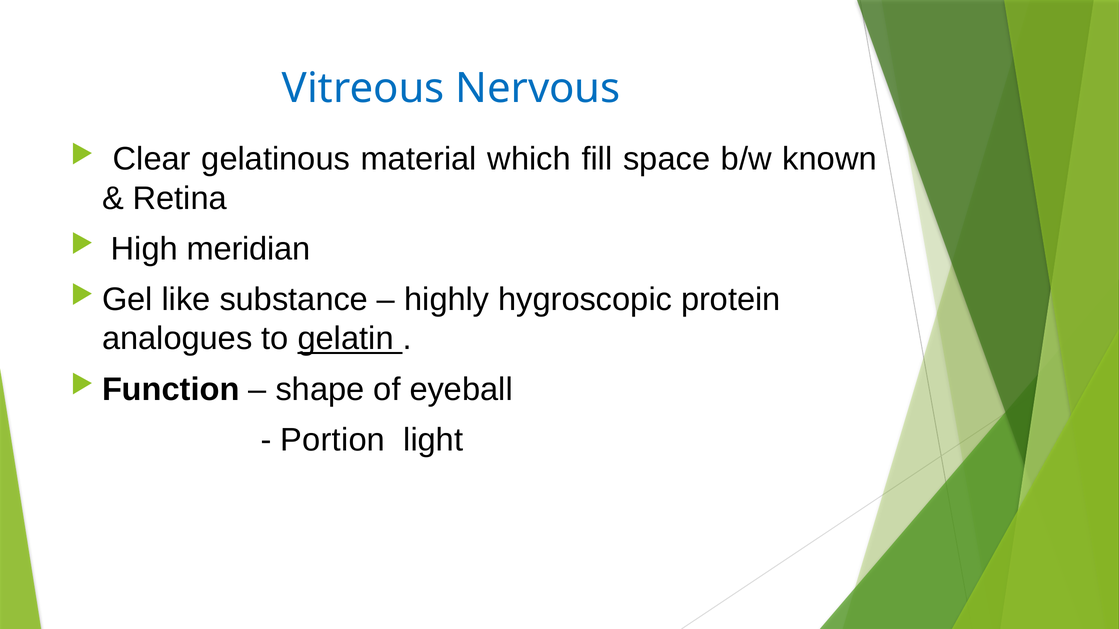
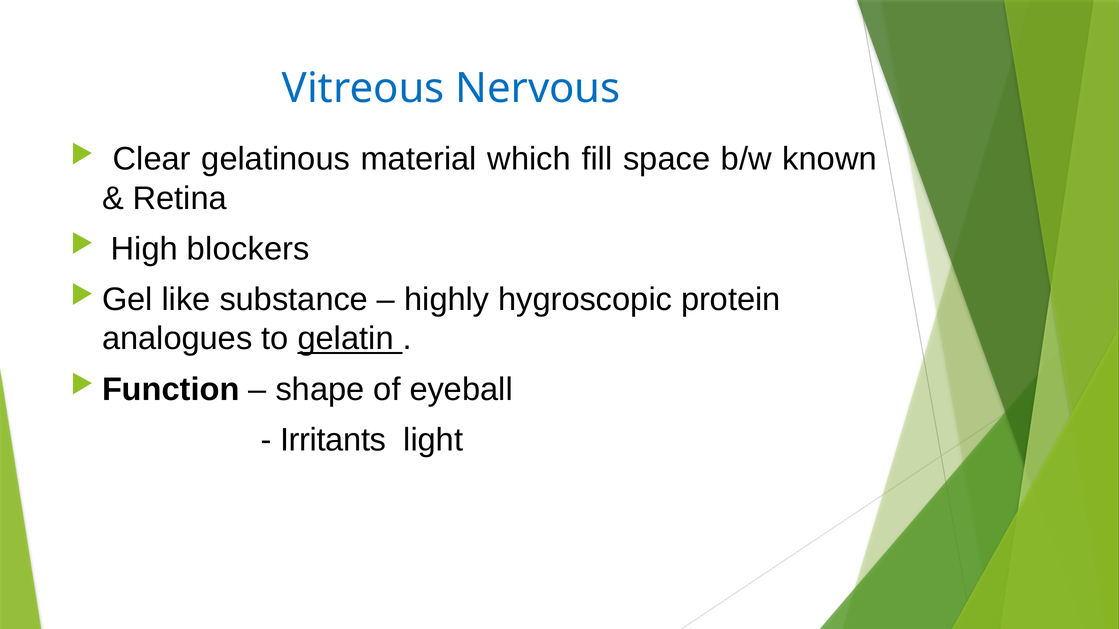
meridian: meridian -> blockers (248, 249)
Portion: Portion -> Irritants (333, 440)
